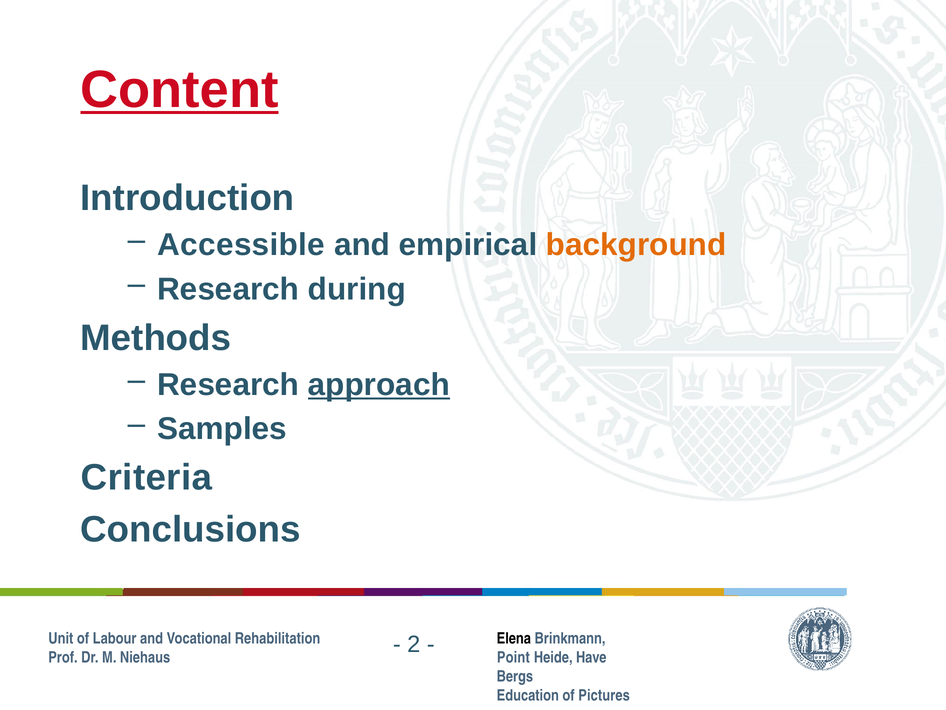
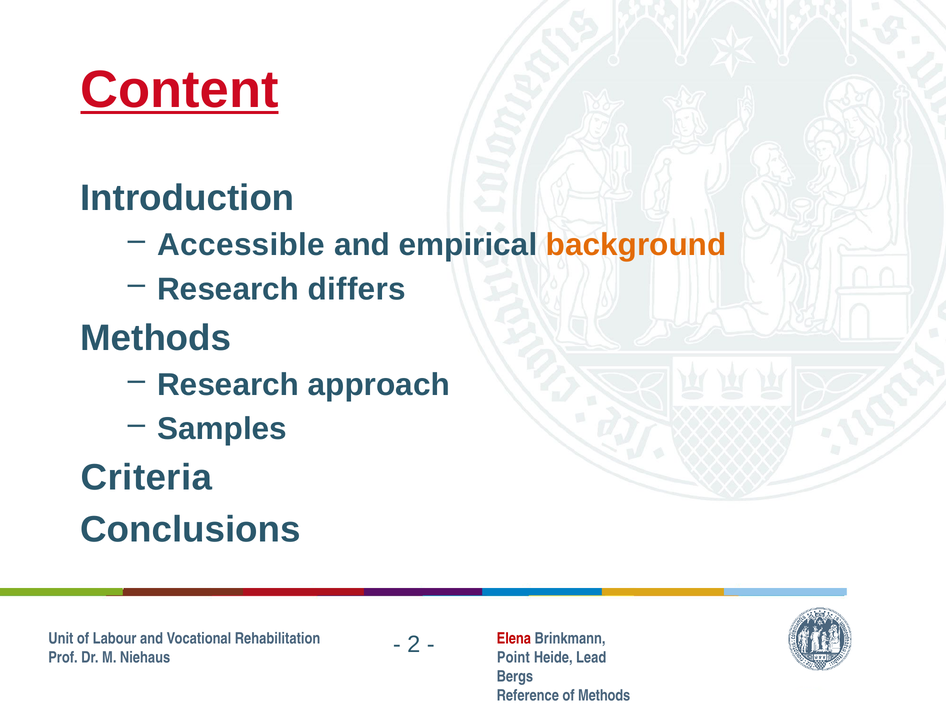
during: during -> differs (357, 289)
approach underline: present -> none (379, 385)
Elena colour: black -> red (514, 638)
Have: Have -> Lead (591, 657)
Education: Education -> Reference (528, 695)
of Pictures: Pictures -> Methods (604, 695)
